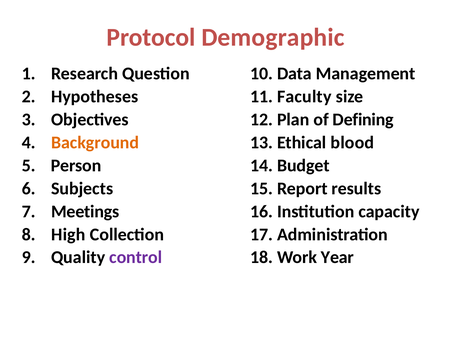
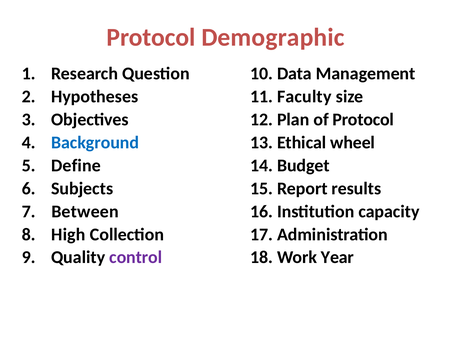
of Defining: Defining -> Protocol (363, 119)
Background colour: orange -> blue (95, 142)
blood: blood -> wheel (353, 142)
Person: Person -> Define (76, 165)
Meetings: Meetings -> Between (85, 211)
